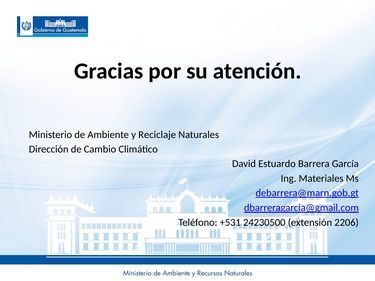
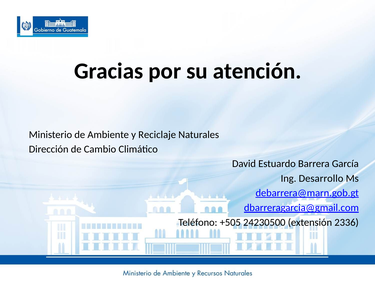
Materiales: Materiales -> Desarrollo (321, 178)
+531: +531 -> +505 (230, 223)
2206: 2206 -> 2336 (347, 223)
